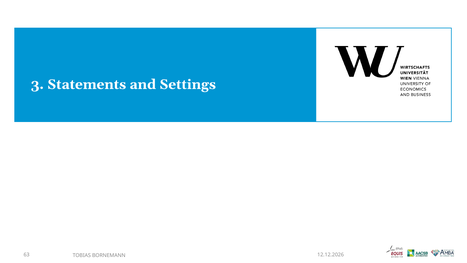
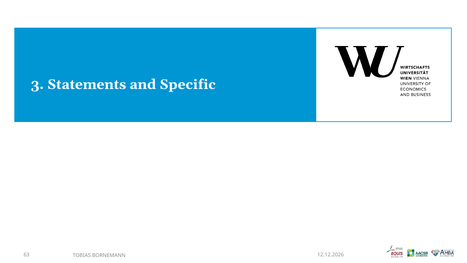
Settings: Settings -> Specific (188, 84)
